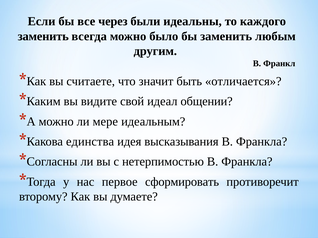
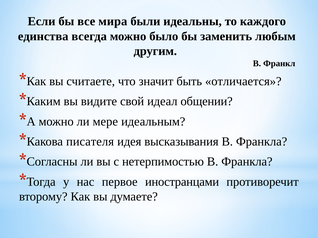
через: через -> мира (113, 21)
заменить: заменить -> единства (43, 36)
единства: единства -> писателя (90, 142)
сформировать: сформировать -> иностранцами (182, 182)
